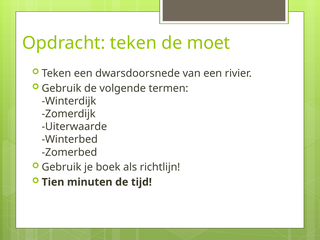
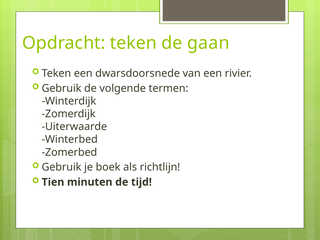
moet: moet -> gaan (208, 43)
